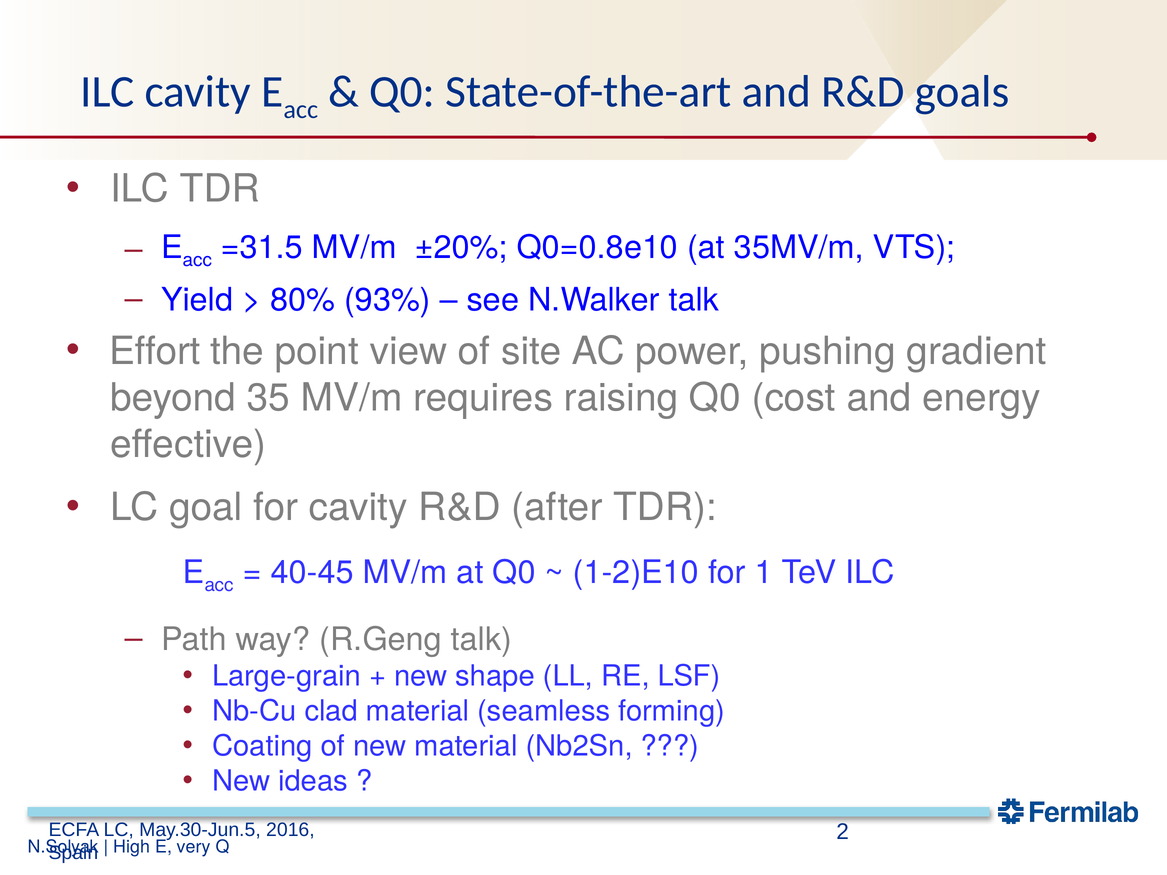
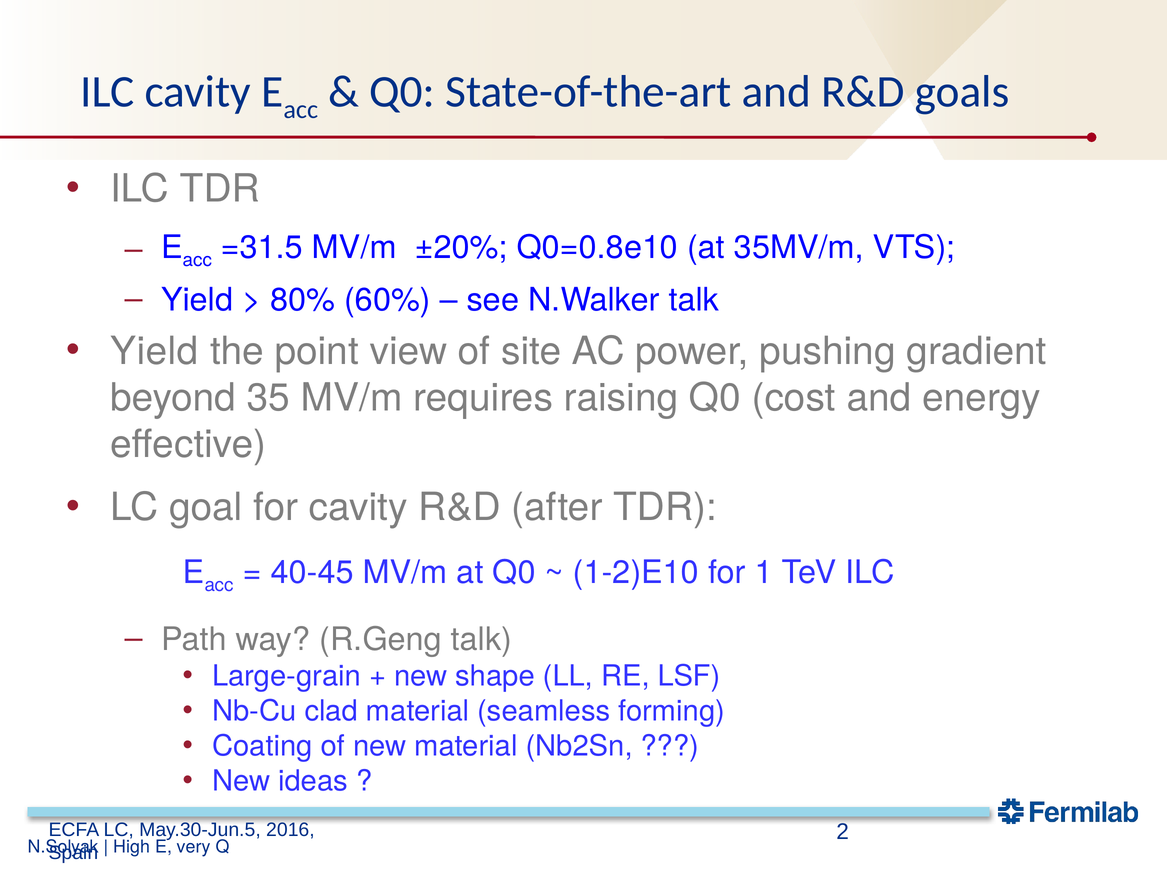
93%: 93% -> 60% (387, 300)
Effort: Effort -> Yield (154, 351)
